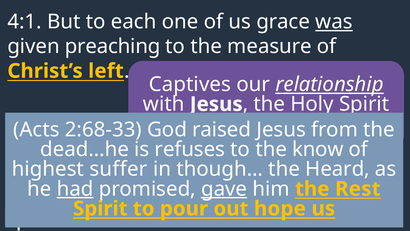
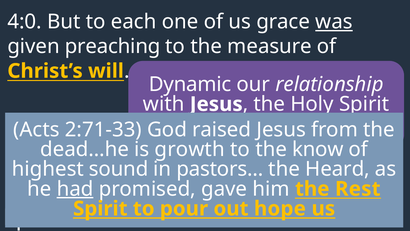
4:1: 4:1 -> 4:0 (25, 22)
left: left -> will (106, 71)
Captives: Captives -> Dynamic (190, 84)
relationship underline: present -> none (329, 84)
2:68-33: 2:68-33 -> 2:71-33 (103, 130)
refuses: refuses -> growth (190, 149)
suffer: suffer -> sound (119, 169)
though…: though… -> pastors… (220, 169)
gave underline: present -> none (224, 189)
